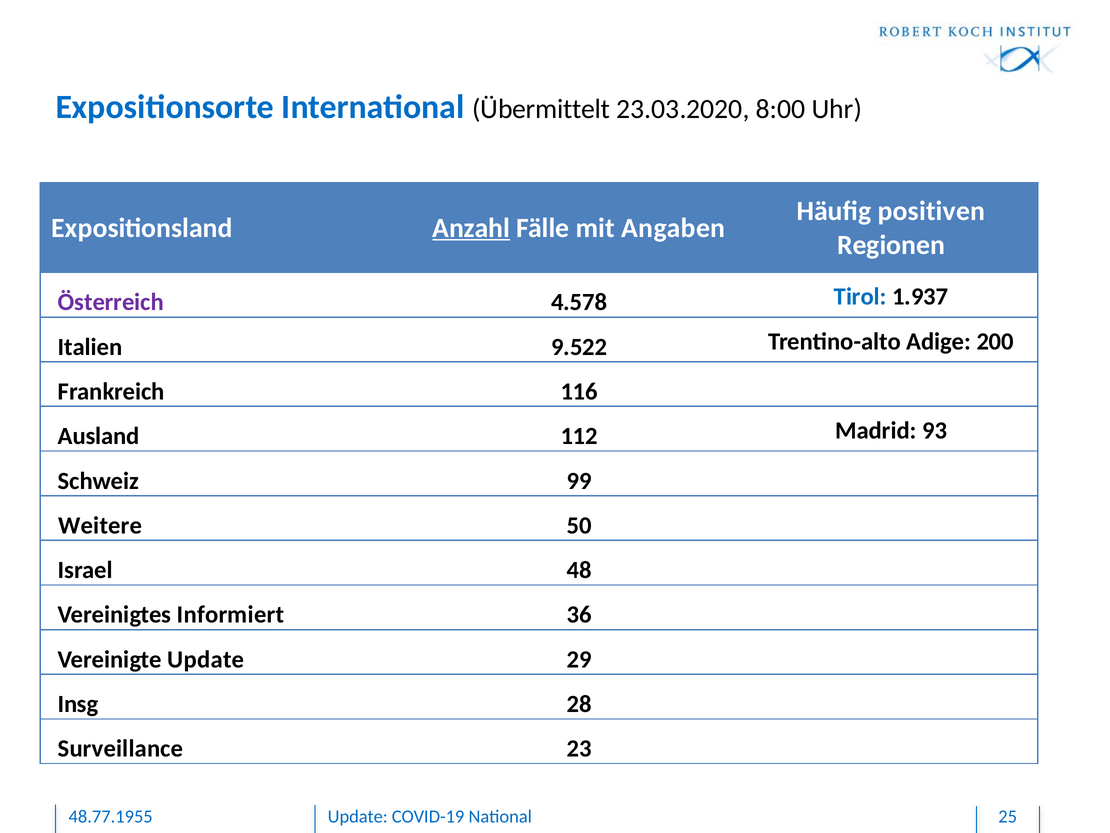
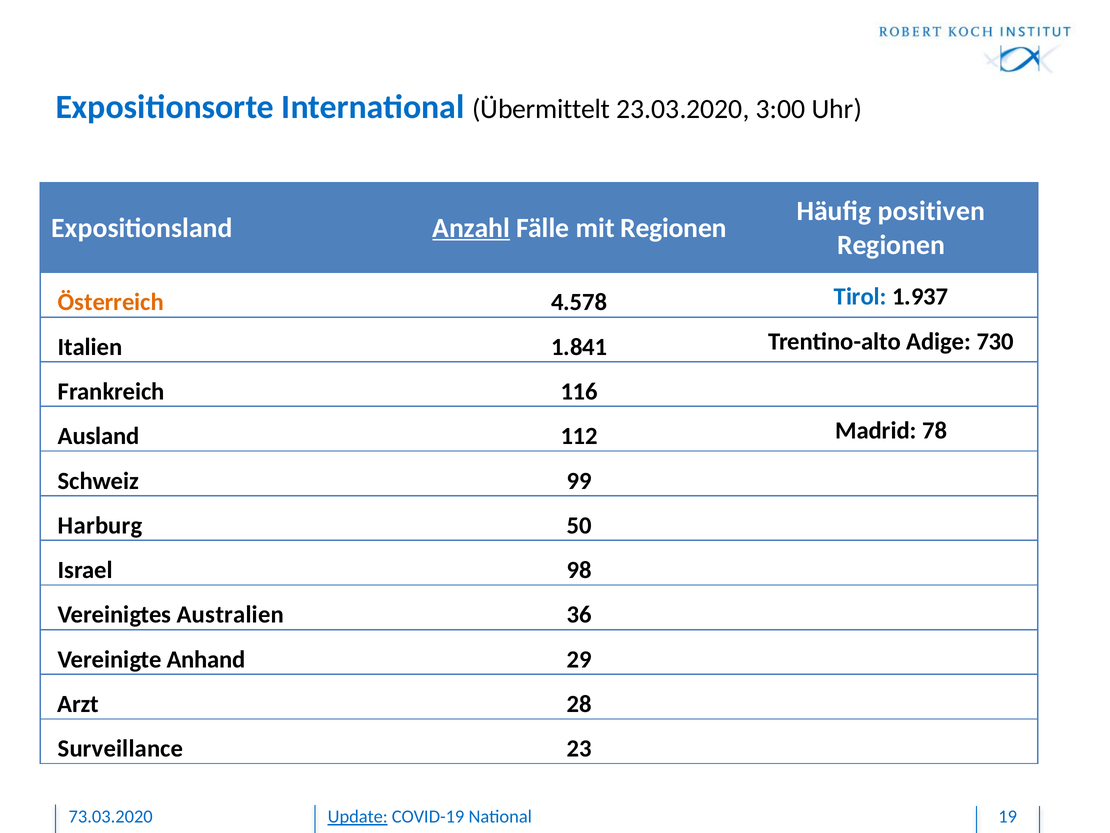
8:00: 8:00 -> 3:00 (781, 109)
mit Angaben: Angaben -> Regionen (674, 228)
Österreich colour: purple -> orange (111, 302)
9.522: 9.522 -> 1.841 (579, 347)
200: 200 -> 730 (995, 341)
93: 93 -> 78 (935, 430)
Weitere: Weitere -> Harburg (100, 525)
48: 48 -> 98 (579, 570)
Informiert: Informiert -> Australien (230, 614)
Vereinigte Update: Update -> Anhand (206, 659)
Insg: Insg -> Arzt (78, 704)
48.77.1955: 48.77.1955 -> 73.03.2020 (111, 816)
Update underline: none -> present (358, 816)
25: 25 -> 19 (1008, 816)
